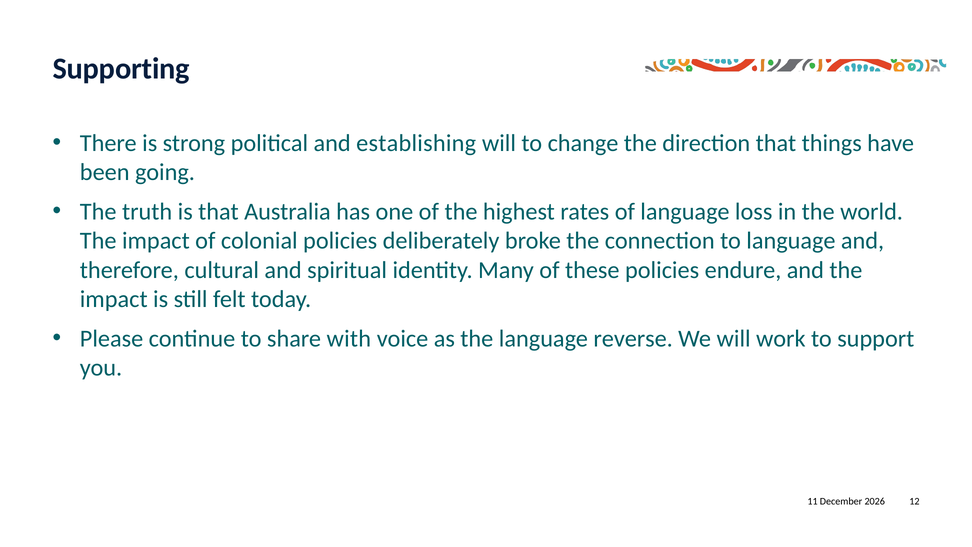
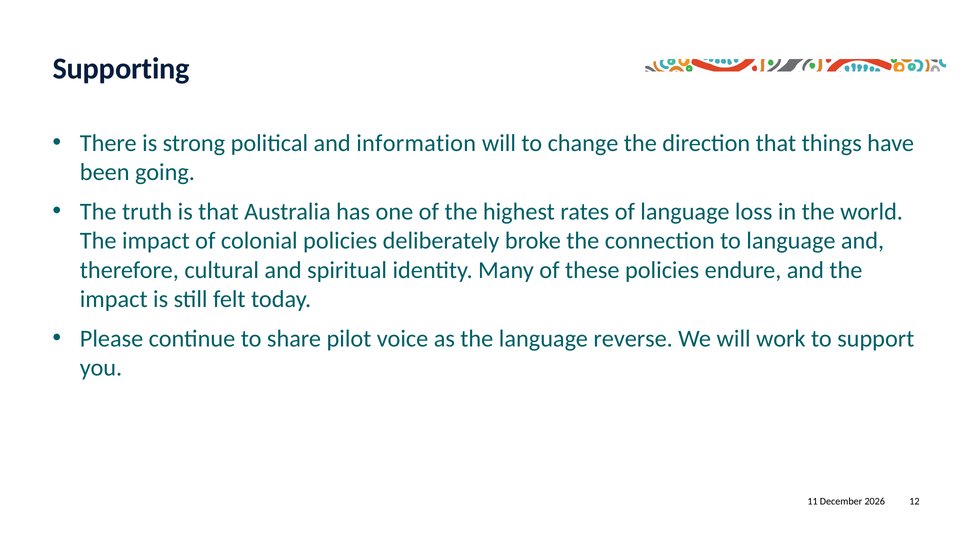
establishing: establishing -> information (416, 143)
with: with -> pilot (349, 338)
